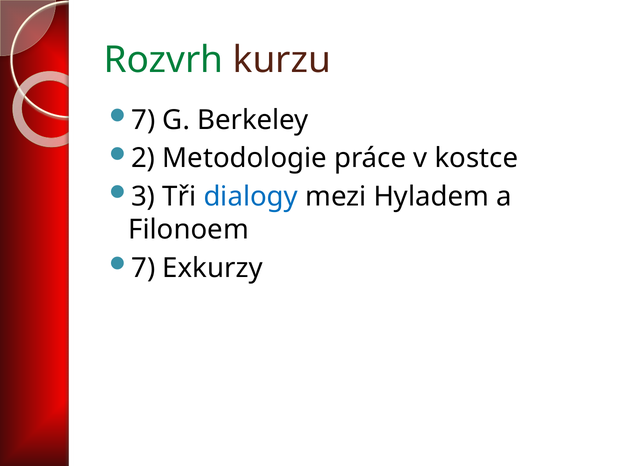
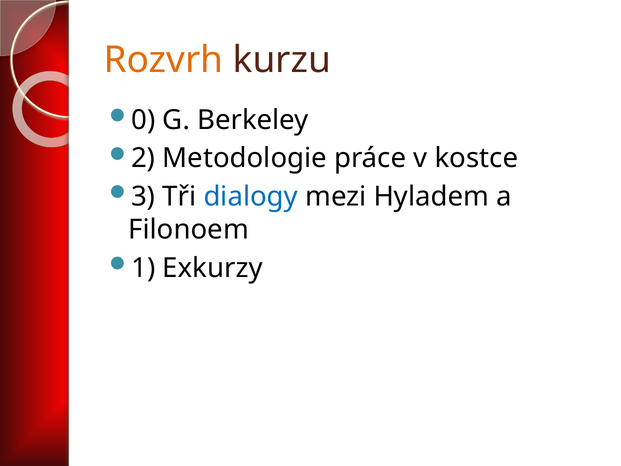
Rozvrh colour: green -> orange (163, 60)
7: 7 -> 0 (143, 120)
7: 7 -> 1 (143, 268)
